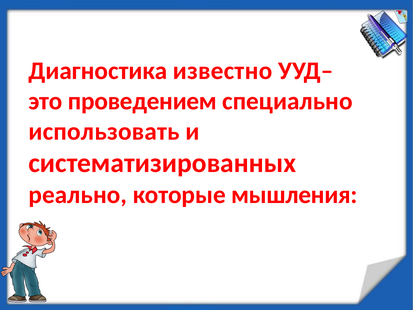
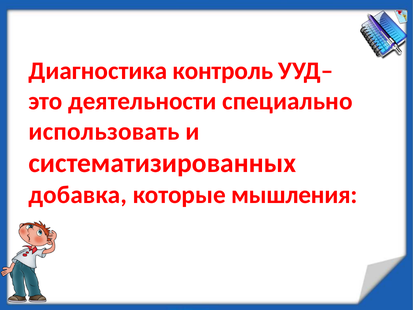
известно: известно -> контроль (223, 71)
проведением: проведением -> деятельности (142, 101)
реально: реально -> добавка (78, 195)
